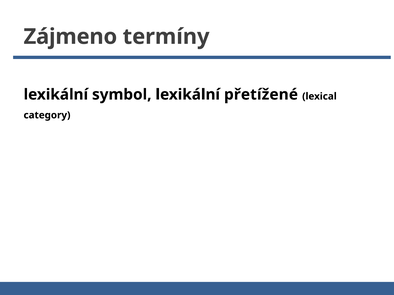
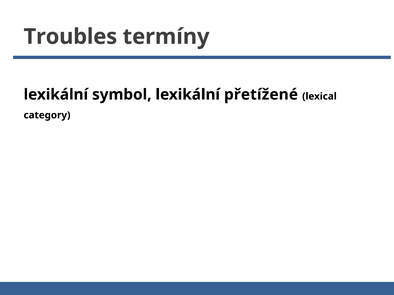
Zájmeno: Zájmeno -> Troubles (70, 37)
